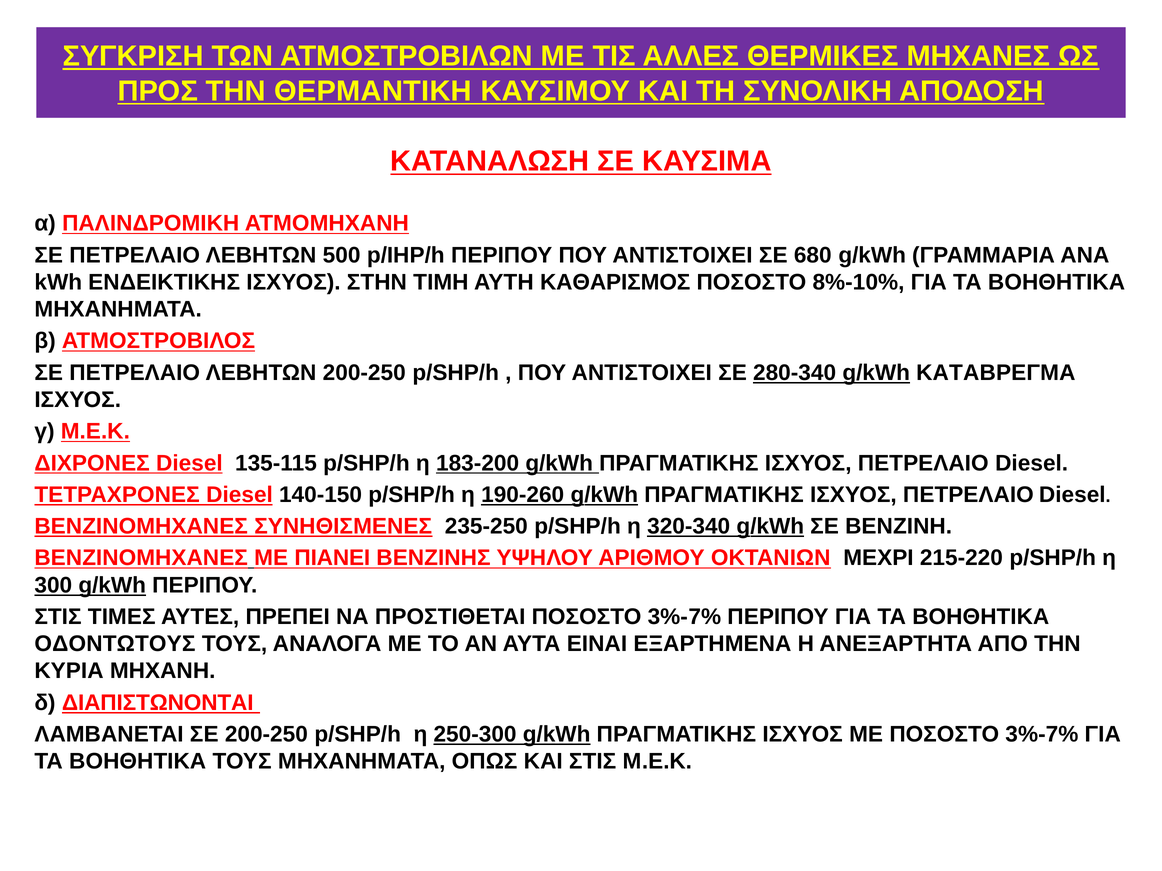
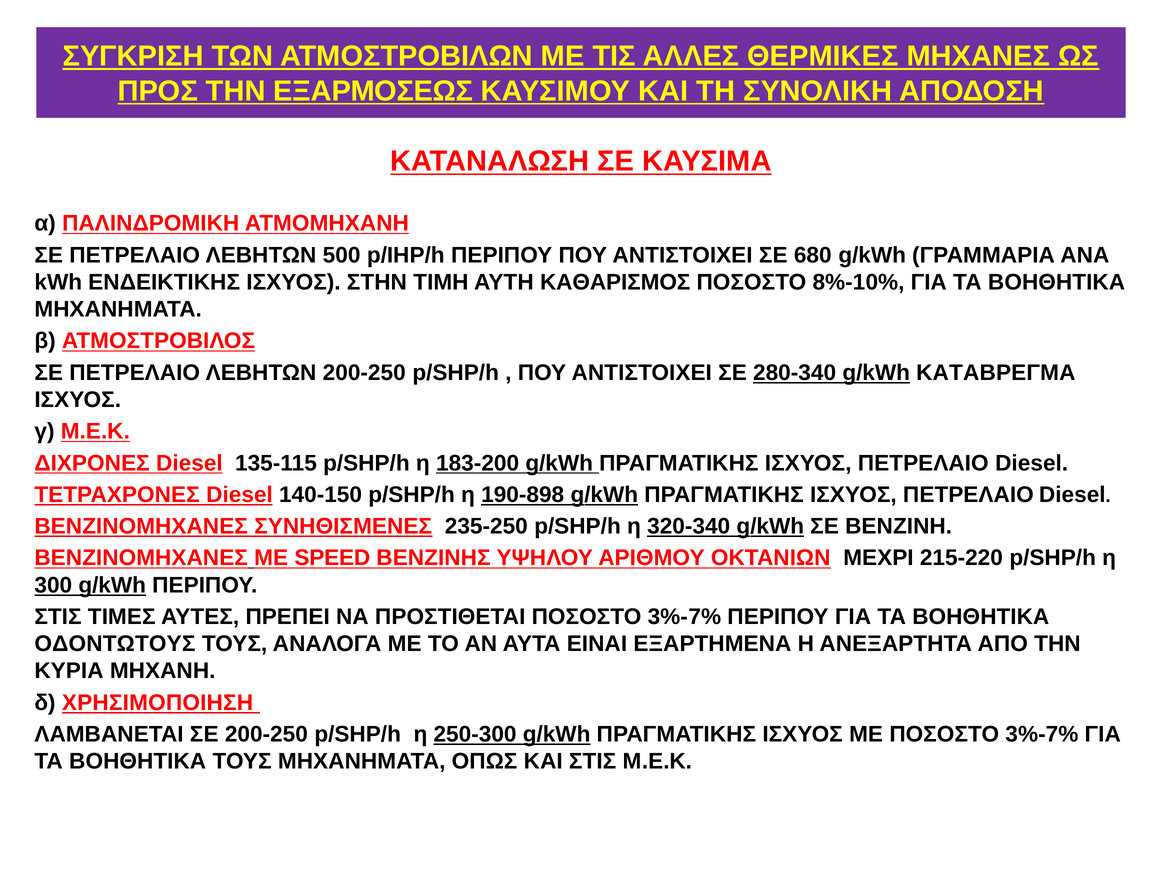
ΘΕΡΜΑΝΤΙΚΗ: ΘΕΡΜΑΝΤΙΚΗ -> ΕΞΑΡΜΟΣΕΩΣ (373, 91)
190-260: 190-260 -> 190-898 (523, 495)
ΠΙΑΝΕΙ: ΠΙΑΝΕΙ -> SPEED (332, 558)
ΔΙΑΠΙΣΤΩΝΟΝΤΑΙ: ΔΙΑΠΙΣΤΩΝΟΝΤΑΙ -> ΧΡΗΣΙΜΟΠΟΙΗΣΗ (158, 703)
